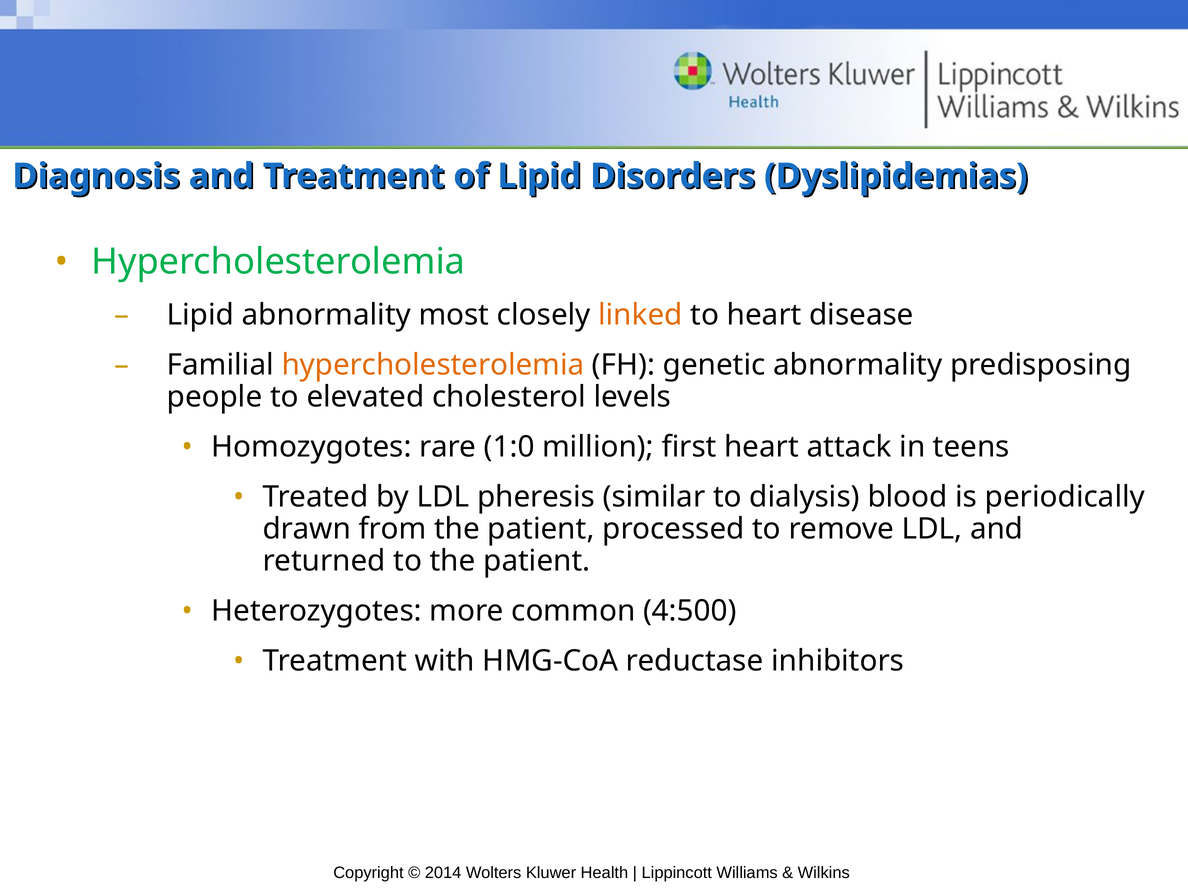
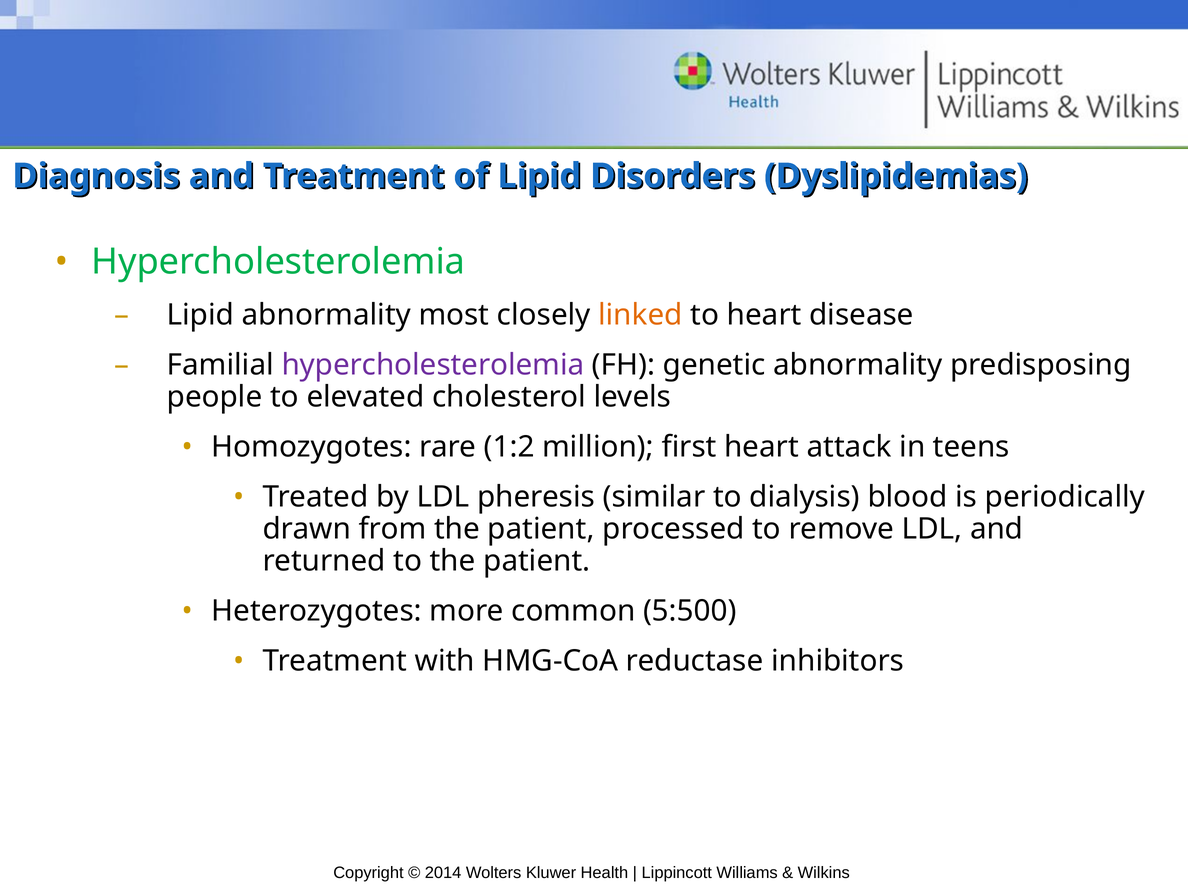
hypercholesterolemia colour: orange -> purple (433, 365)
1:0: 1:0 -> 1:2 (509, 447)
4:500: 4:500 -> 5:500 (690, 611)
